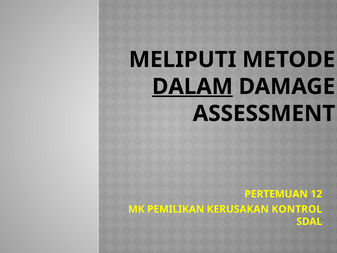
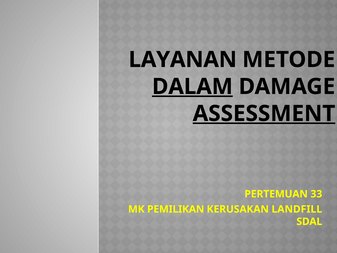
MELIPUTI: MELIPUTI -> LAYANAN (183, 60)
ASSESSMENT underline: none -> present (264, 113)
12: 12 -> 33 (316, 194)
KONTROL: KONTROL -> LANDFILL (297, 209)
